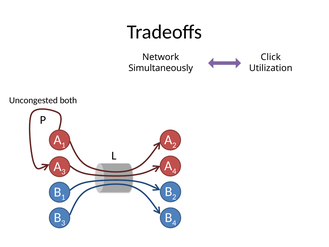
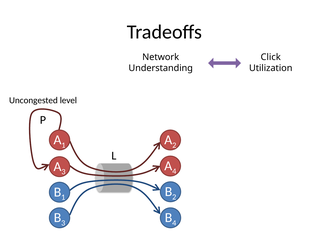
Simultaneously: Simultaneously -> Understanding (161, 68)
both: both -> level (68, 100)
